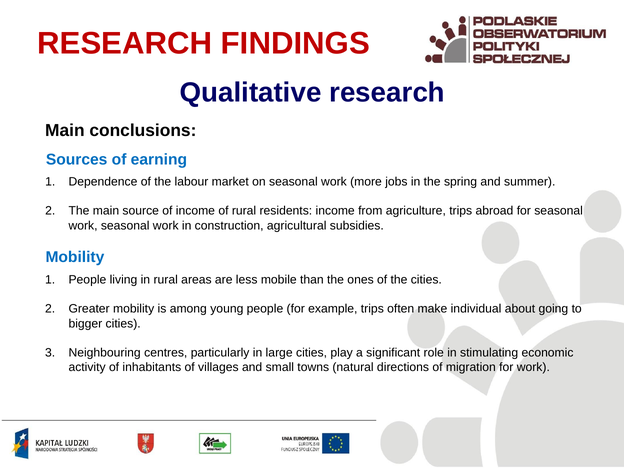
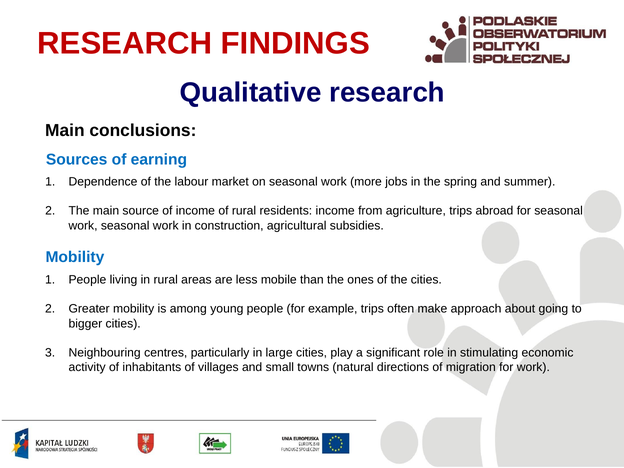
individual: individual -> approach (476, 309)
